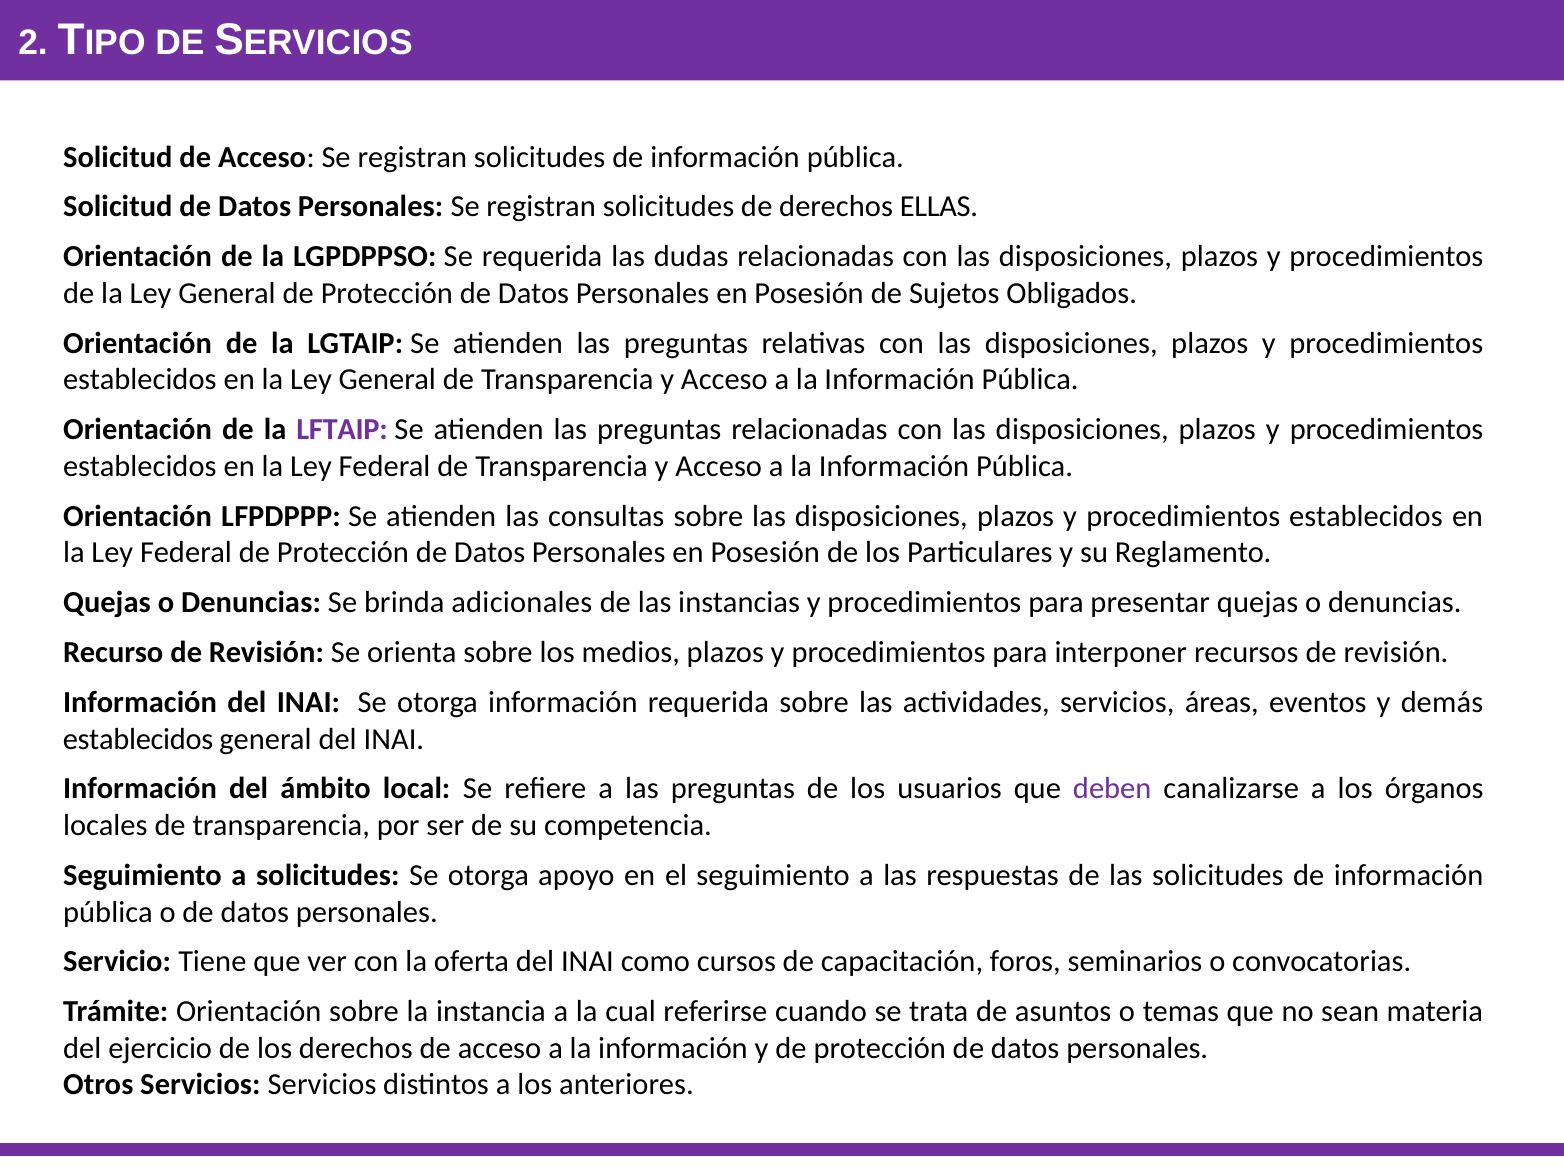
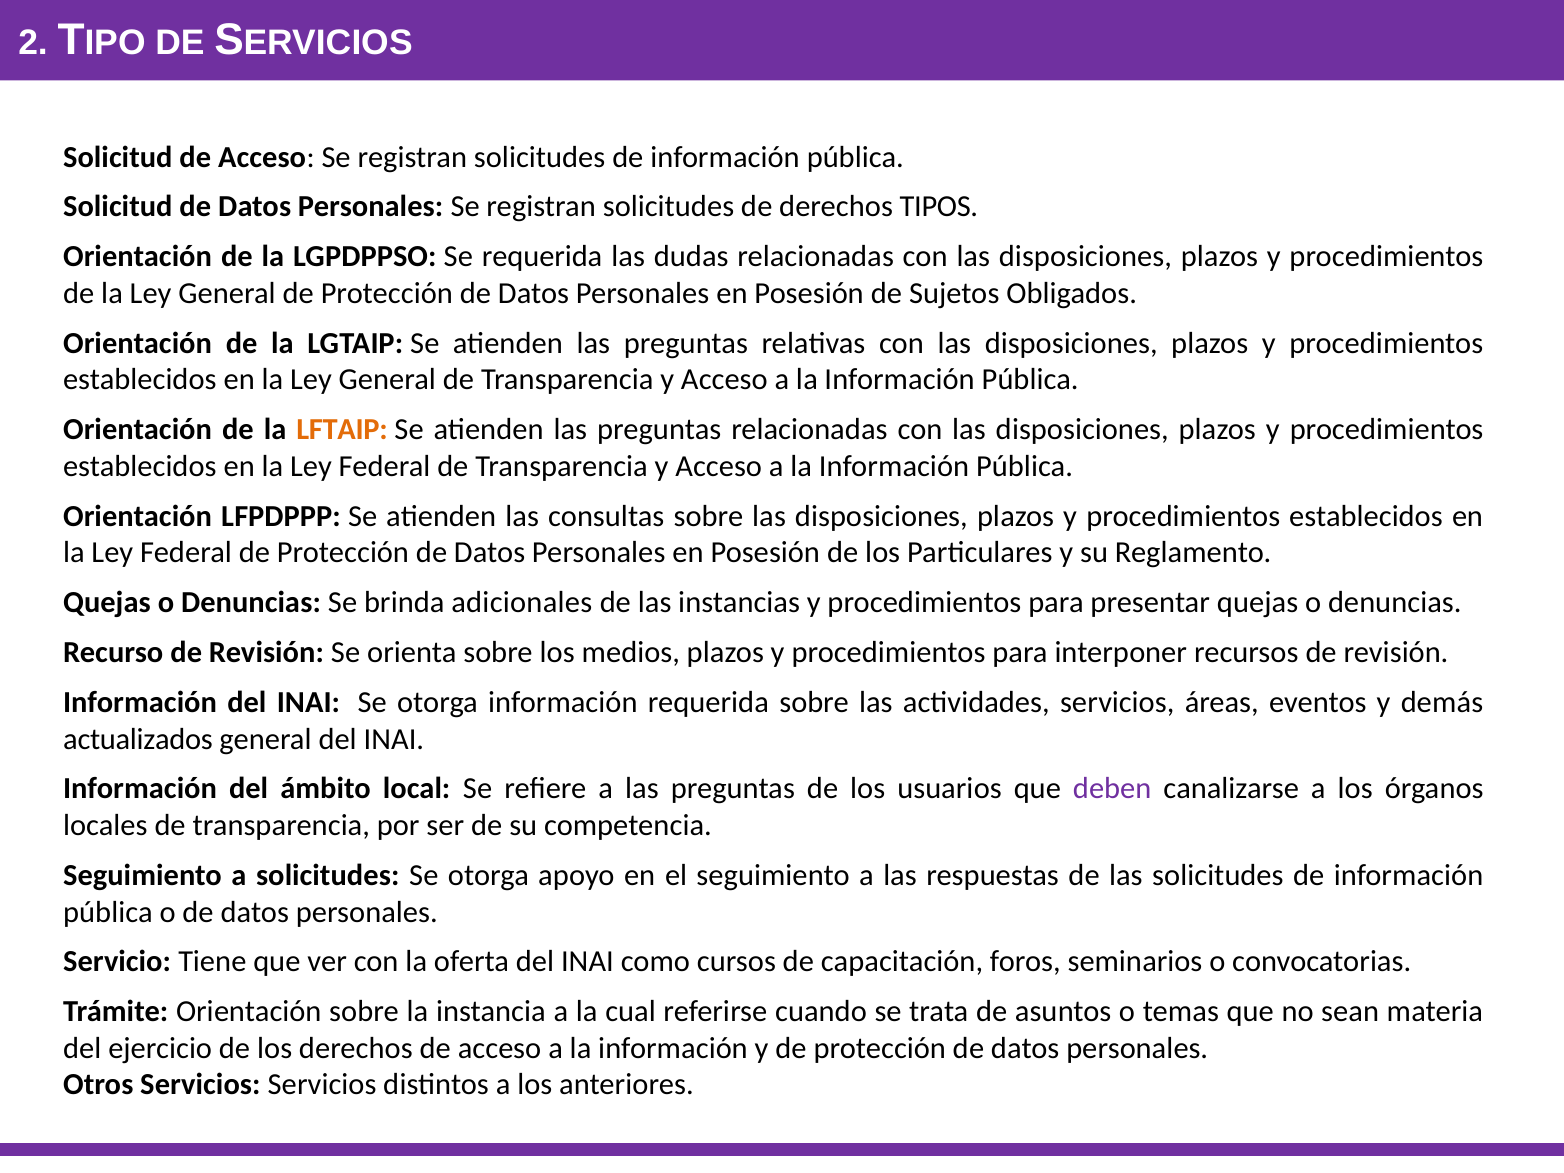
ELLAS: ELLAS -> TIPOS (939, 207)
LFTAIP colour: purple -> orange (342, 430)
establecidos: establecidos -> actualizados (138, 739)
